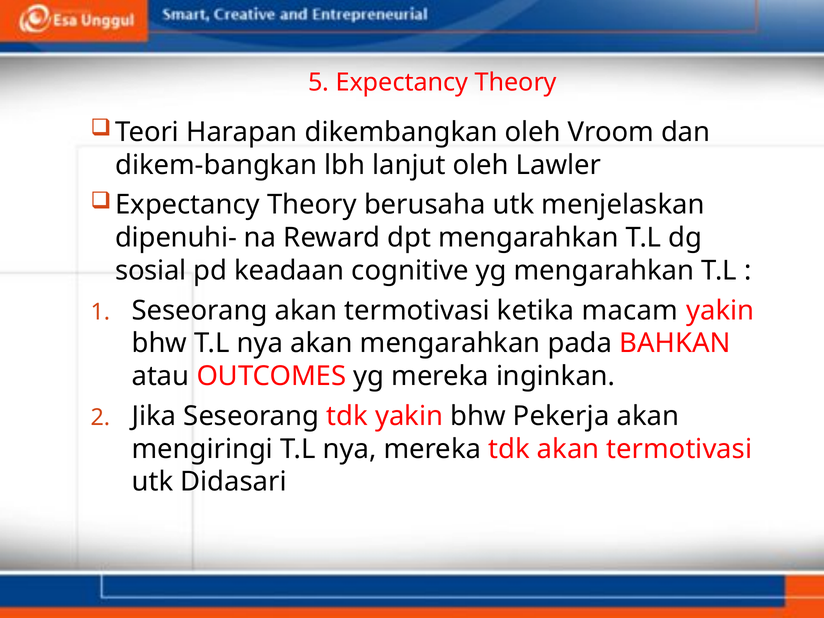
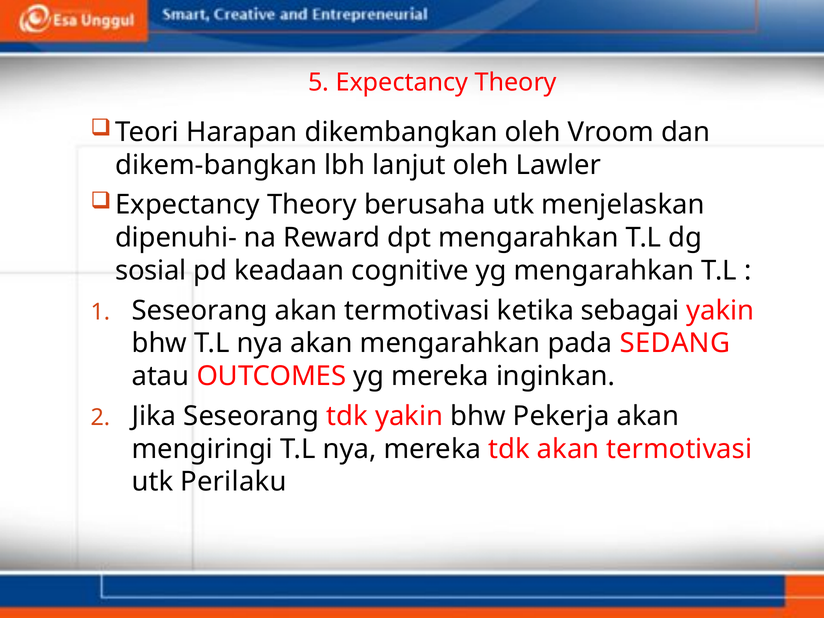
macam: macam -> sebagai (630, 310)
BAHKAN: BAHKAN -> SEDANG (675, 343)
Didasari: Didasari -> Perilaku (233, 482)
